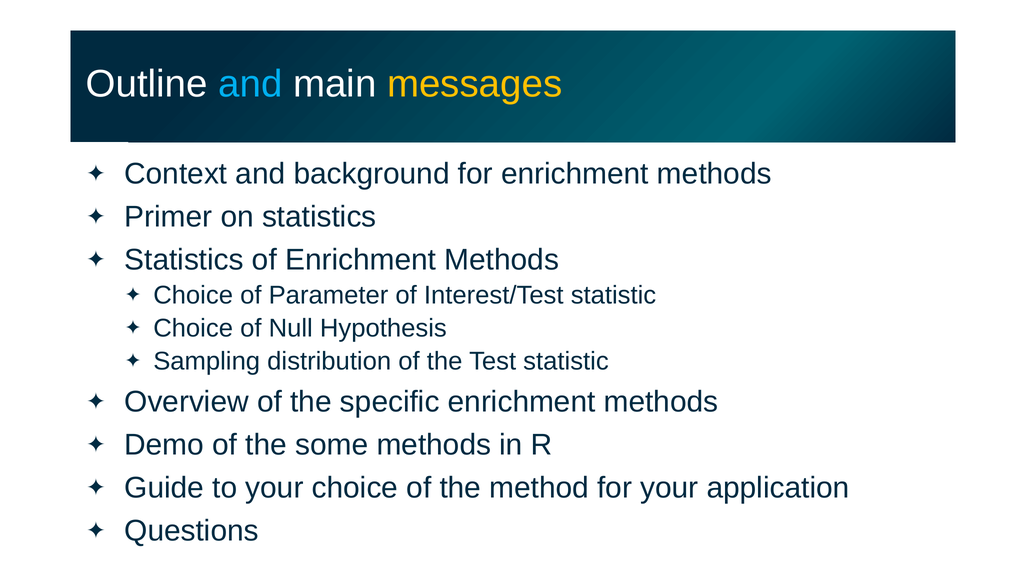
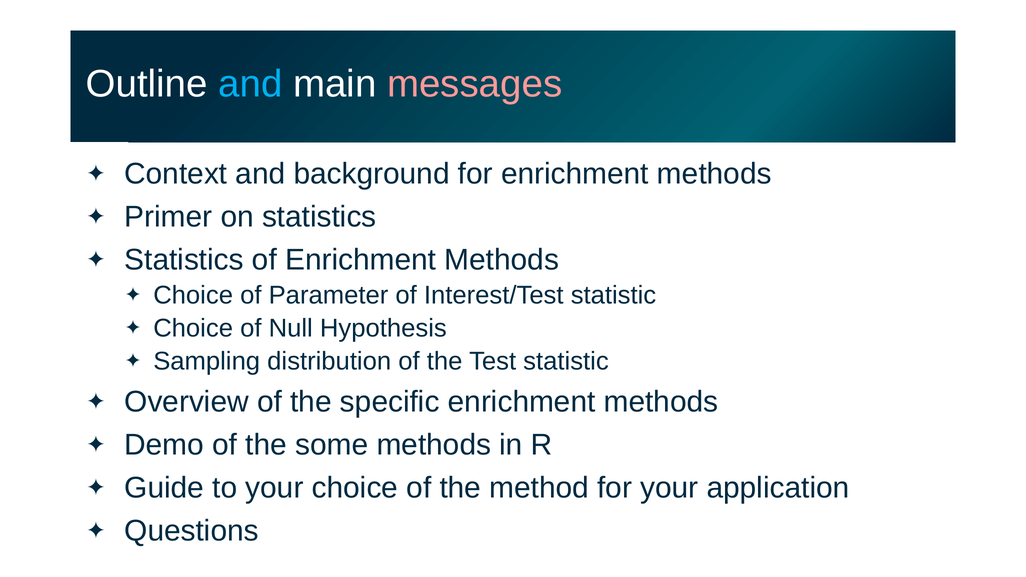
messages colour: yellow -> pink (475, 84)
